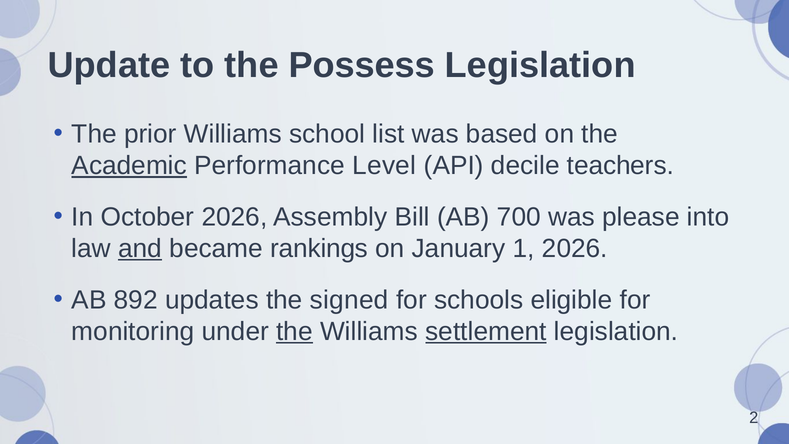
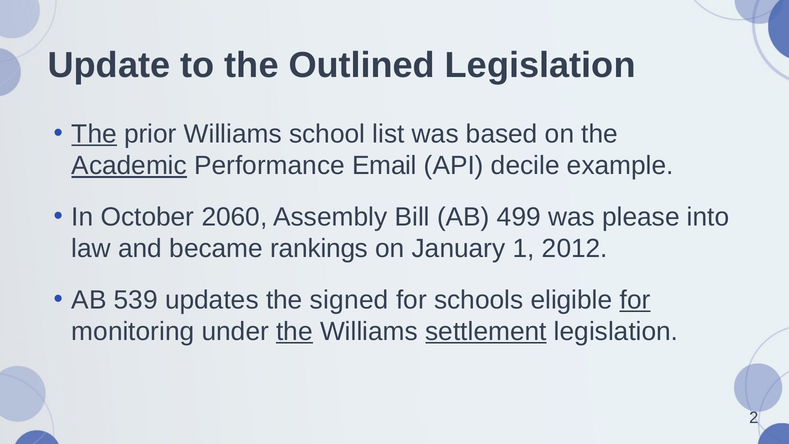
Possess: Possess -> Outlined (362, 65)
The underline: none -> present (94, 134)
Level: Level -> Email (384, 166)
teachers: teachers -> example (620, 166)
October 2026: 2026 -> 2060 (234, 217)
700: 700 -> 499 (519, 217)
and underline: present -> none (140, 249)
1 2026: 2026 -> 2012 (575, 249)
892: 892 -> 539 (136, 300)
for underline: none -> present (635, 300)
